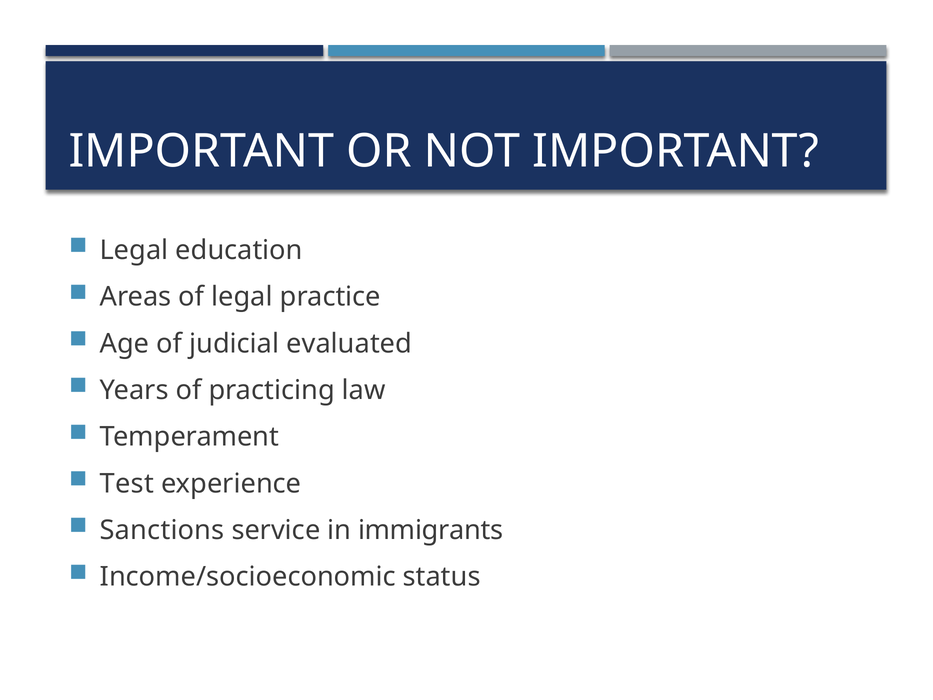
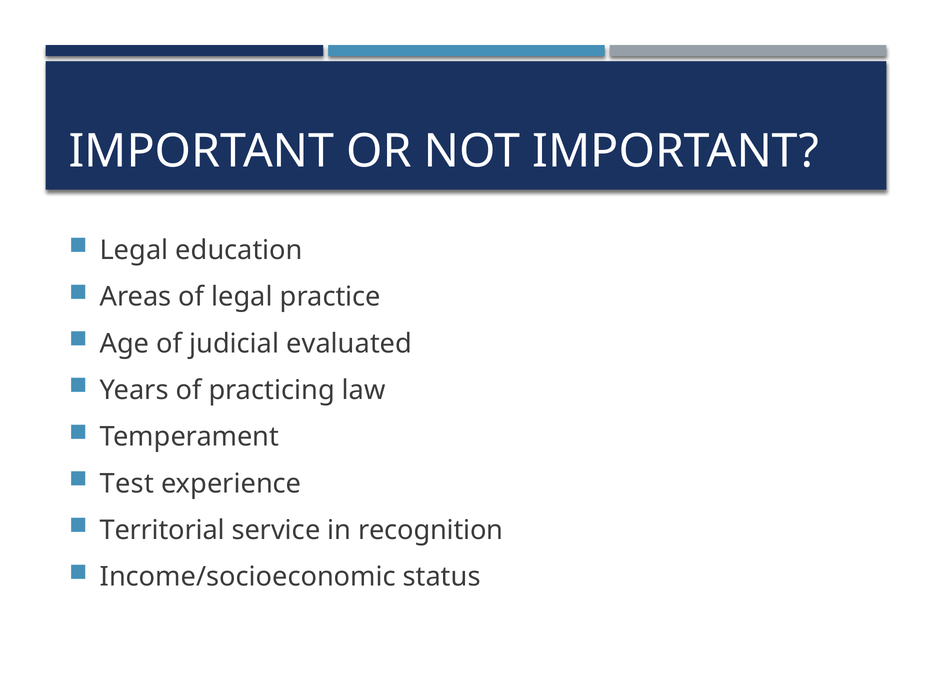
Sanctions: Sanctions -> Territorial (162, 530)
immigrants: immigrants -> recognition (431, 530)
